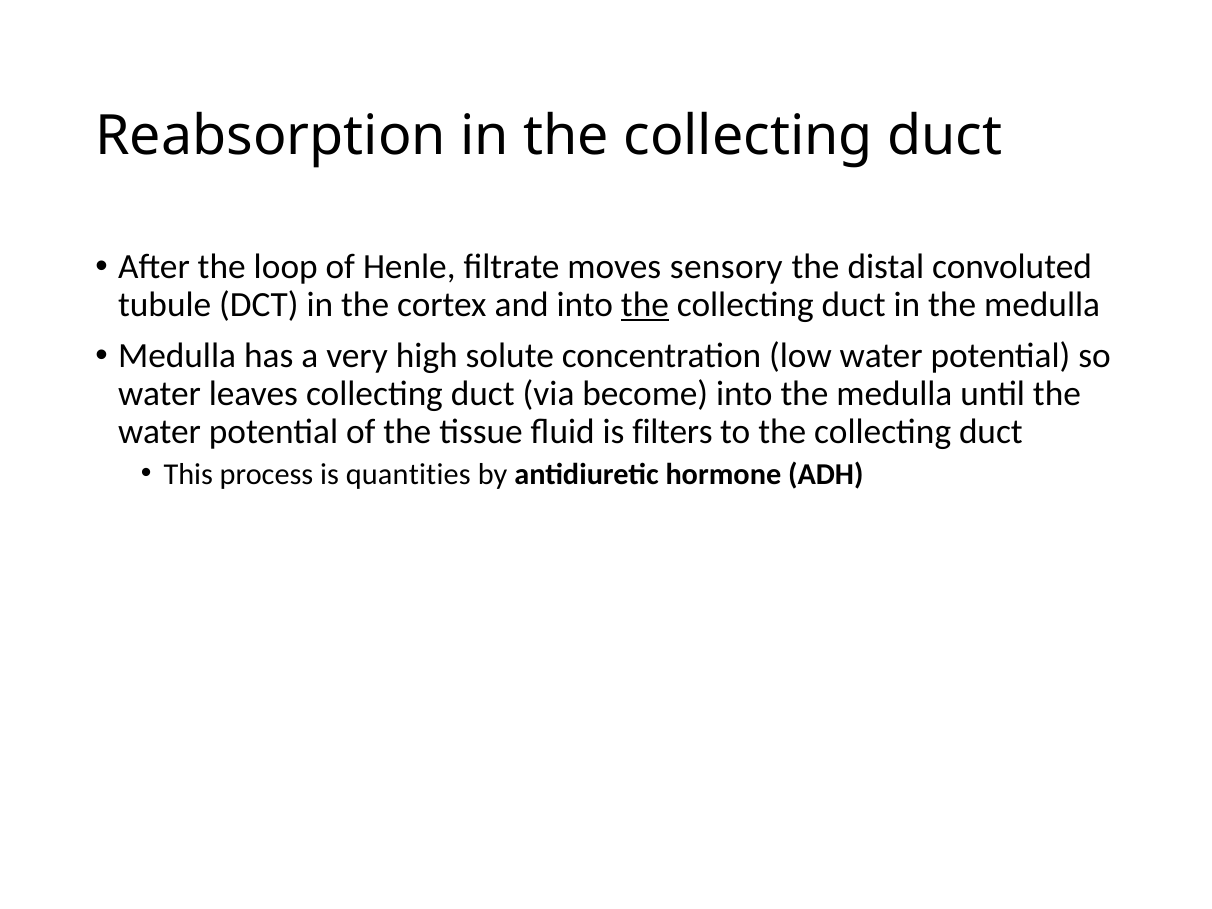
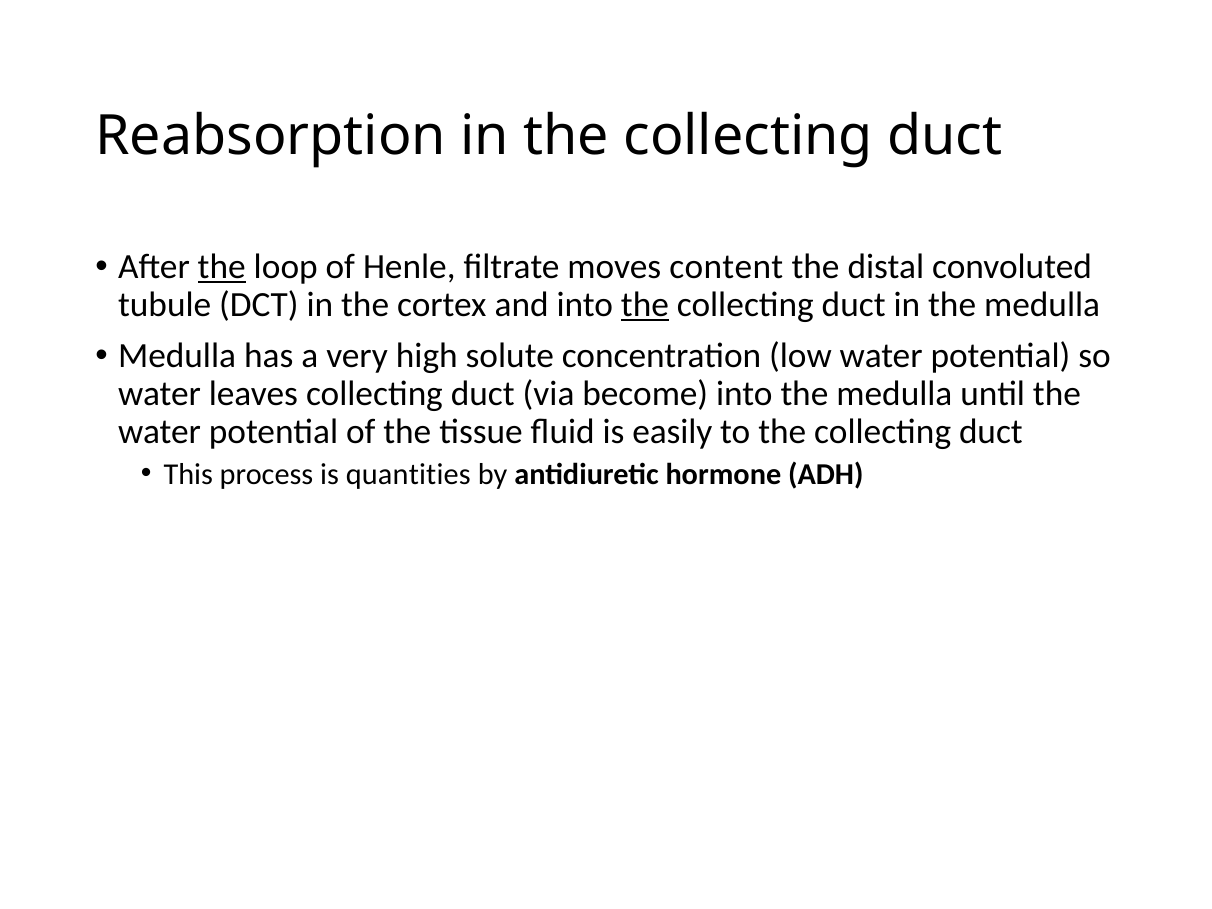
the underline: none -> present (222, 267)
sensory: sensory -> content (726, 267)
filters: filters -> easily (672, 432)
